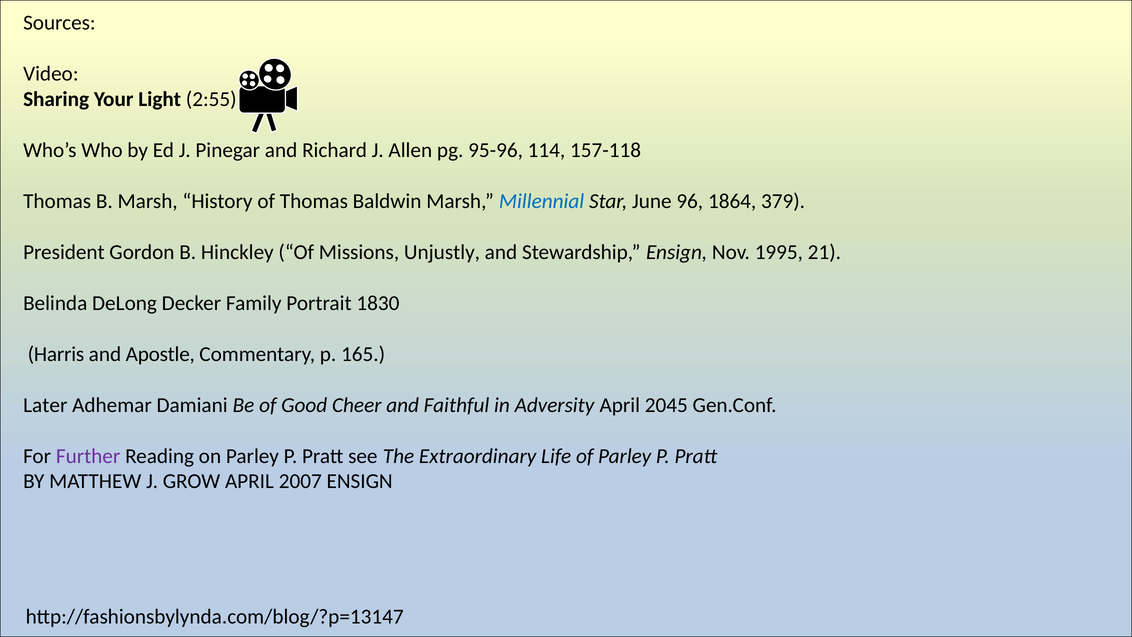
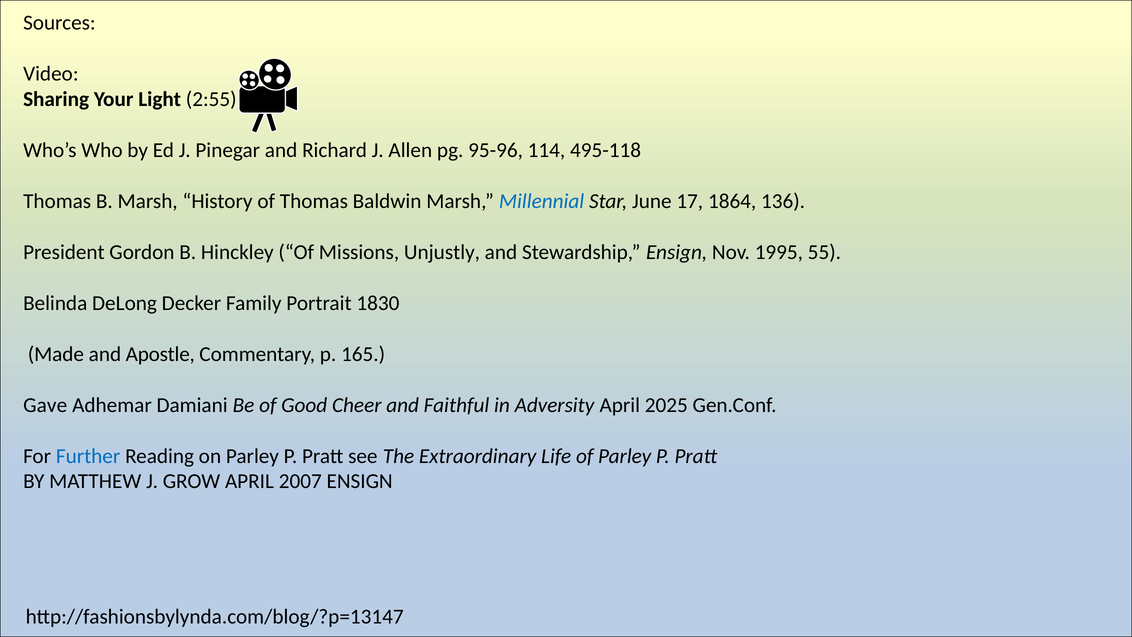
157-118: 157-118 -> 495-118 (606, 150)
96: 96 -> 17 (690, 201)
379: 379 -> 136 (783, 201)
21: 21 -> 55 (824, 252)
Harris: Harris -> Made (56, 354)
Later: Later -> Gave (45, 405)
2045: 2045 -> 2025 (666, 405)
Further colour: purple -> blue (88, 456)
